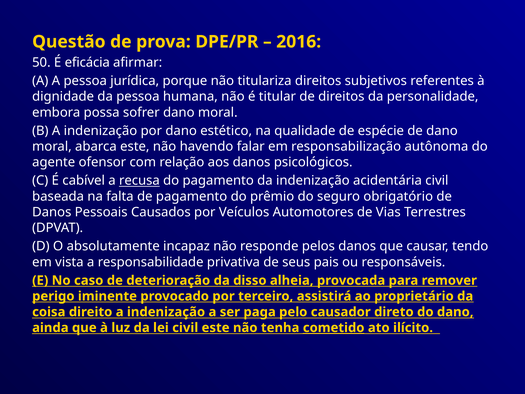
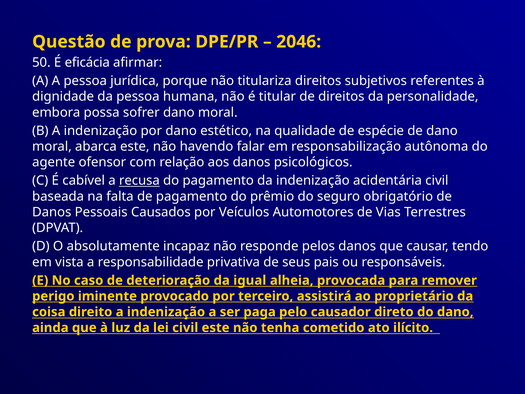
2016: 2016 -> 2046 (299, 42)
disso: disso -> igual (250, 280)
cometido underline: present -> none (334, 328)
